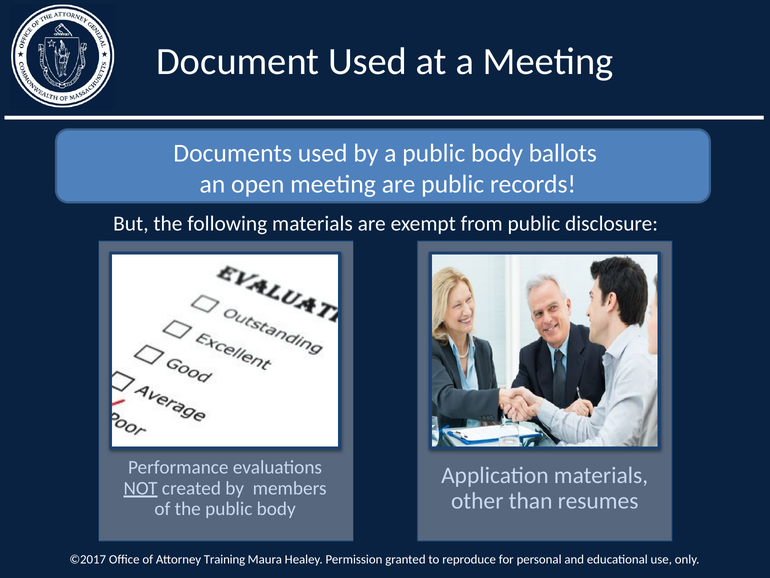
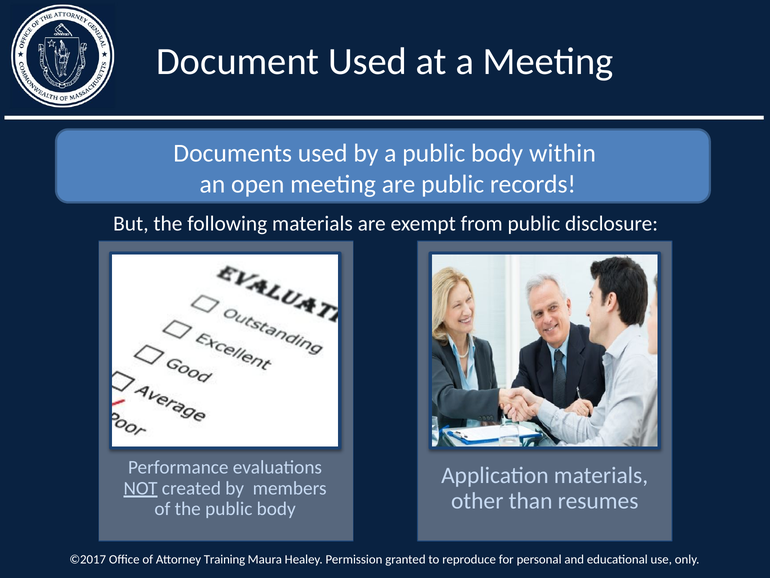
ballots: ballots -> within (562, 153)
